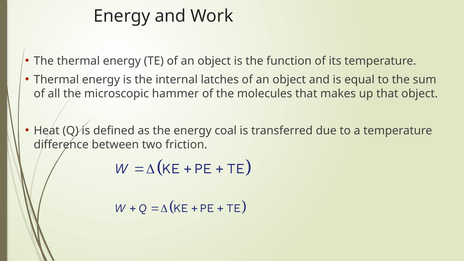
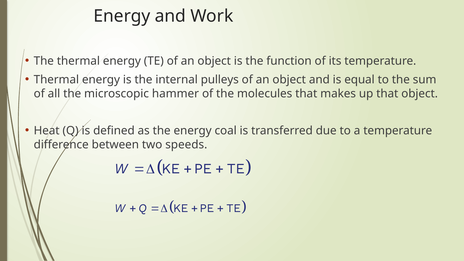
latches: latches -> pulleys (220, 80)
friction: friction -> speeds (186, 145)
